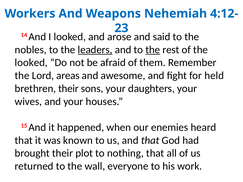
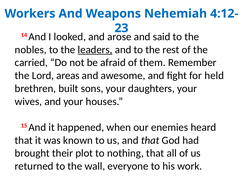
the underline: present -> none (153, 50)
looked: looked -> carried (31, 63)
brethren their: their -> built (68, 89)
